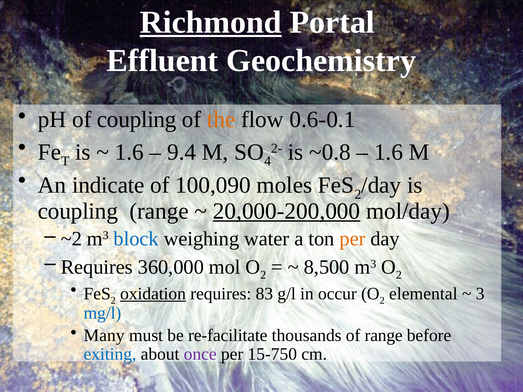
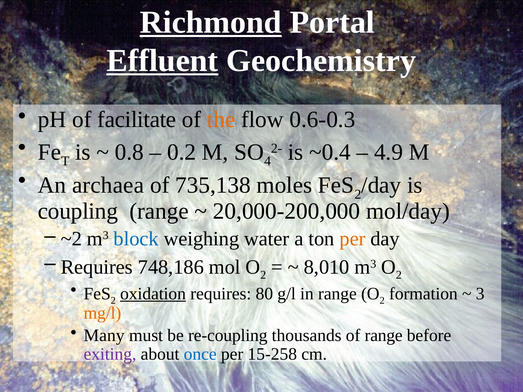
Effluent underline: none -> present (162, 61)
of coupling: coupling -> facilitate (137, 120)
0.6-0.1: 0.6-0.1 -> 0.6-0.3 (322, 120)
1.6: 1.6 -> 0.8 (129, 152)
9.4: 9.4 -> 0.2 (182, 152)
~0.8: ~0.8 -> ~0.4 (330, 152)
1.6: 1.6 -> 4.9 (389, 152)
indicate: indicate -> archaea (108, 185)
100,090: 100,090 -> 735,138 (213, 185)
20,000-200,000 underline: present -> none (287, 211)
360,000: 360,000 -> 748,186 (171, 267)
8,500: 8,500 -> 8,010 (327, 267)
83: 83 -> 80 (264, 294)
in occur: occur -> range (337, 294)
elemental: elemental -> formation (423, 294)
mg/l colour: blue -> orange (102, 313)
re-facilitate: re-facilitate -> re-coupling (228, 335)
exiting colour: blue -> purple (110, 354)
once colour: purple -> blue (200, 354)
15-750: 15-750 -> 15-258 (272, 354)
